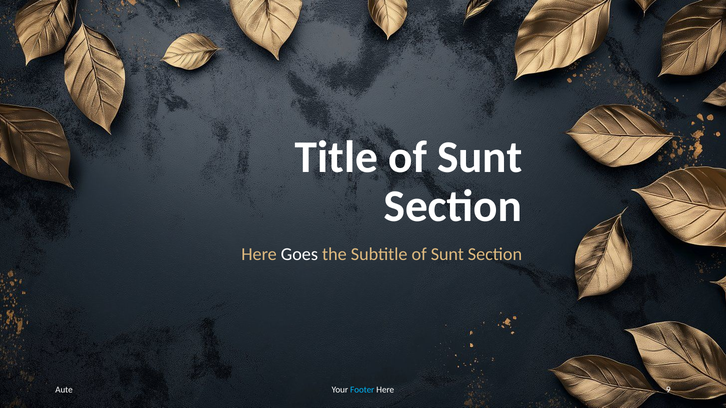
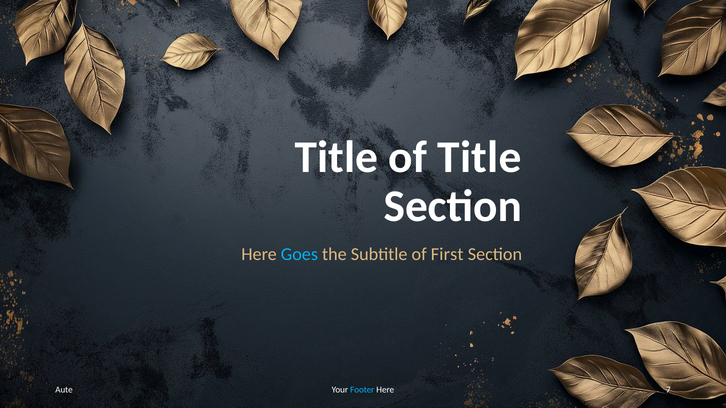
Title of Sunt: Sunt -> Title (479, 158)
Goes colour: white -> light blue (299, 255)
Subtitle of Sunt: Sunt -> First (447, 255)
9: 9 -> 7 (668, 390)
